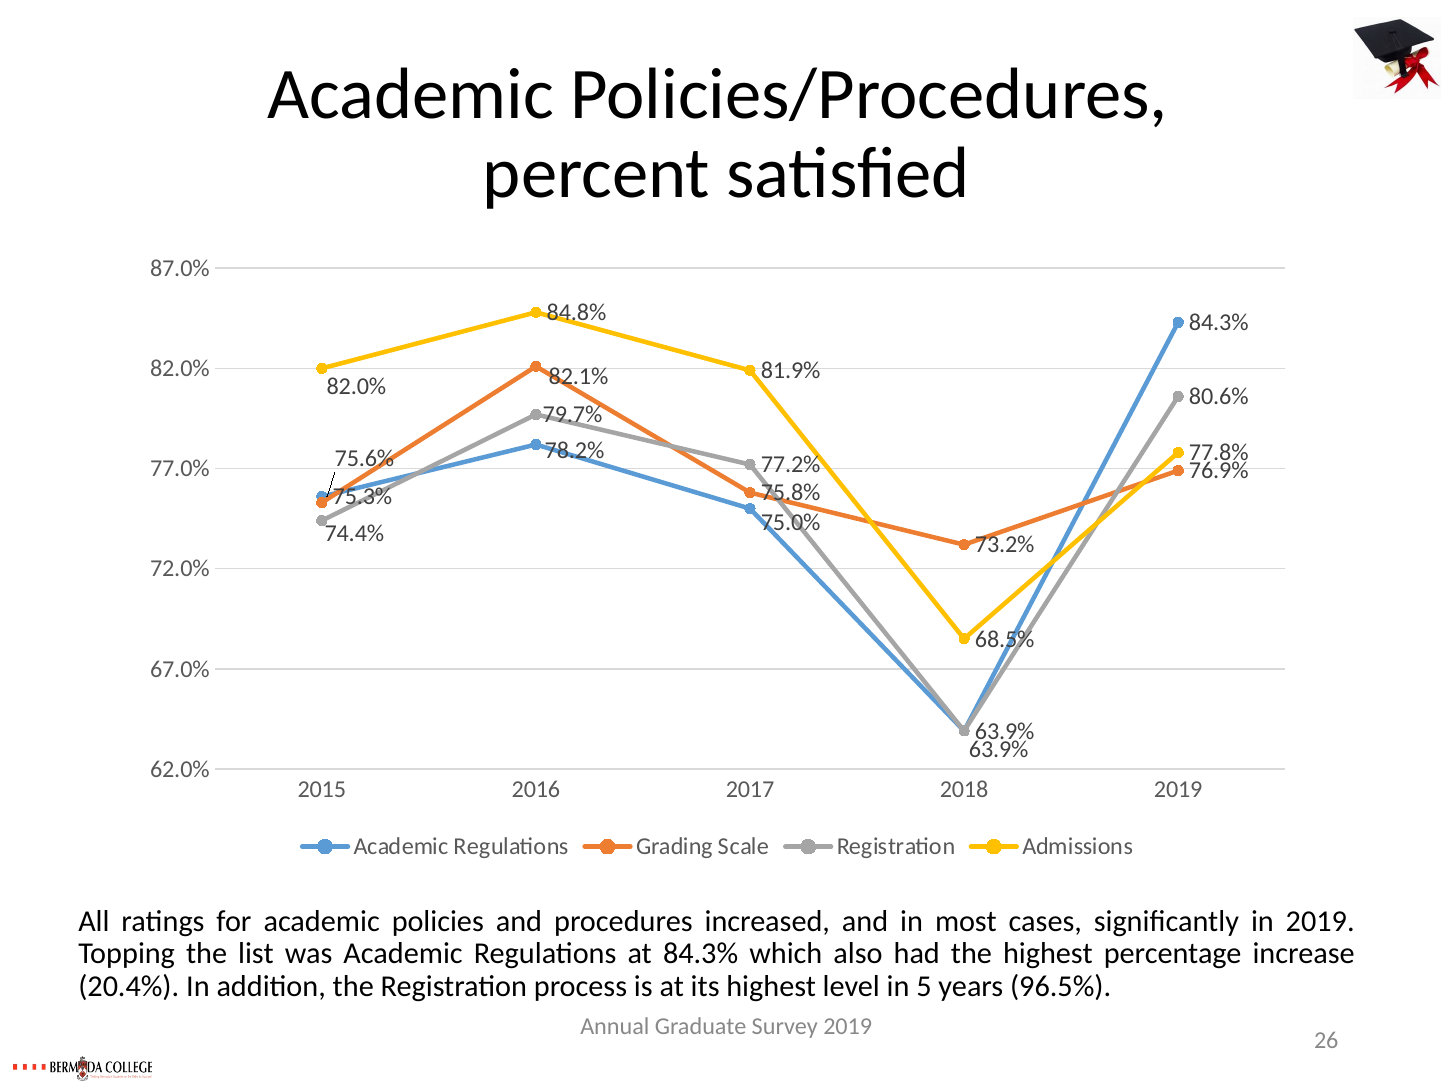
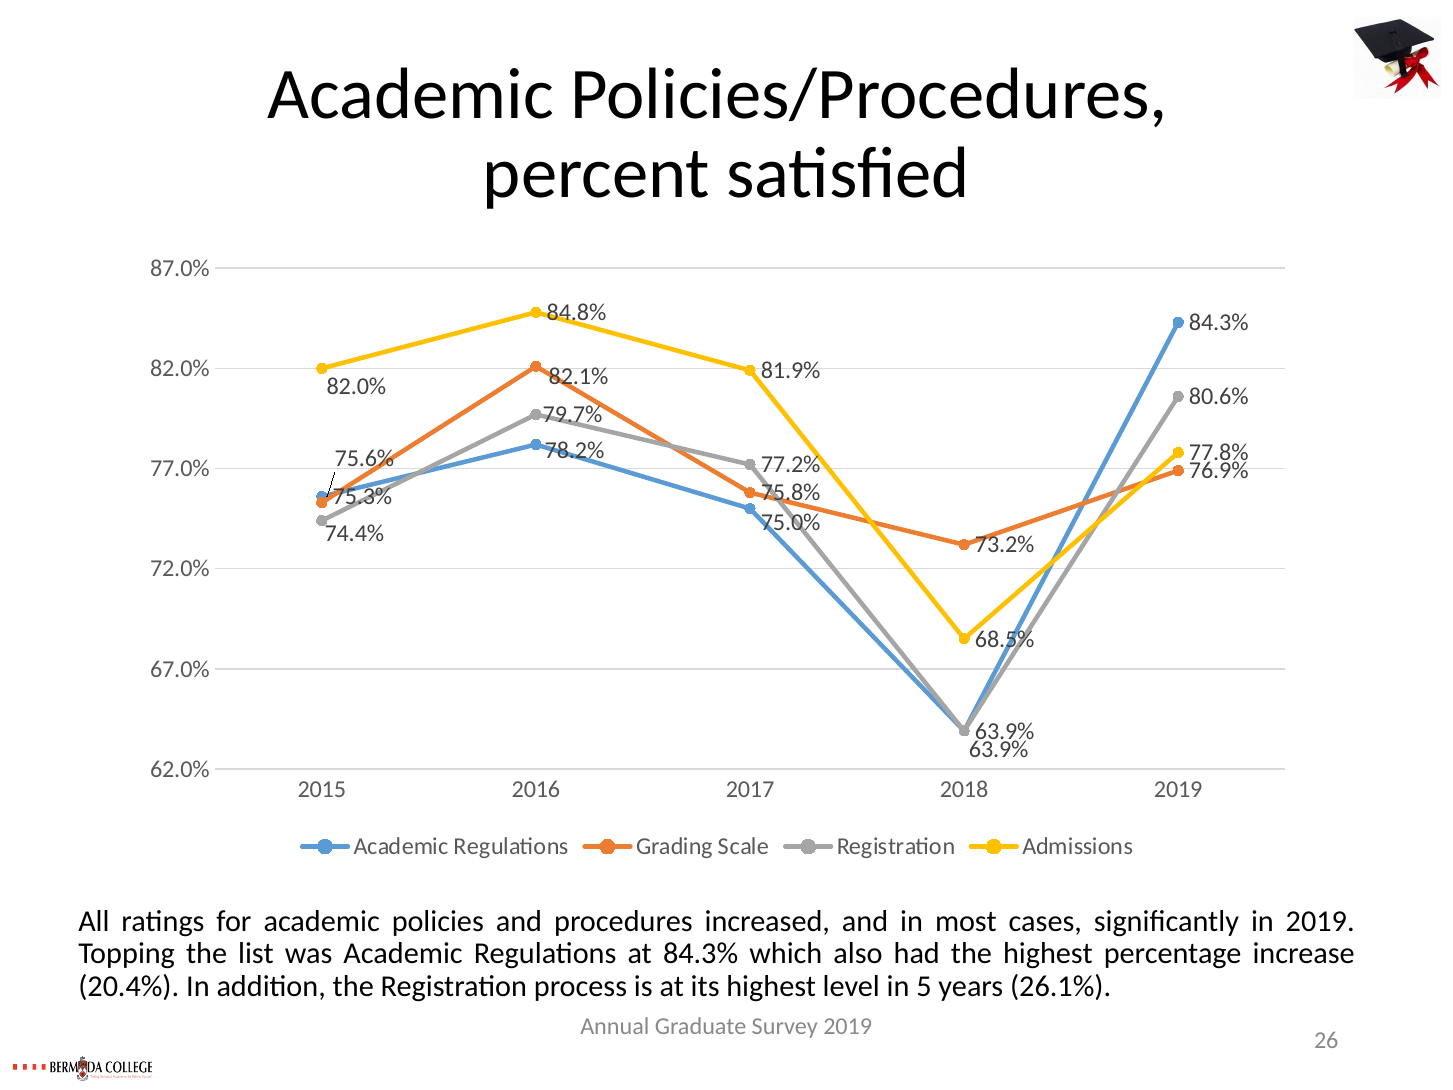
96.5%: 96.5% -> 26.1% (1061, 986)
